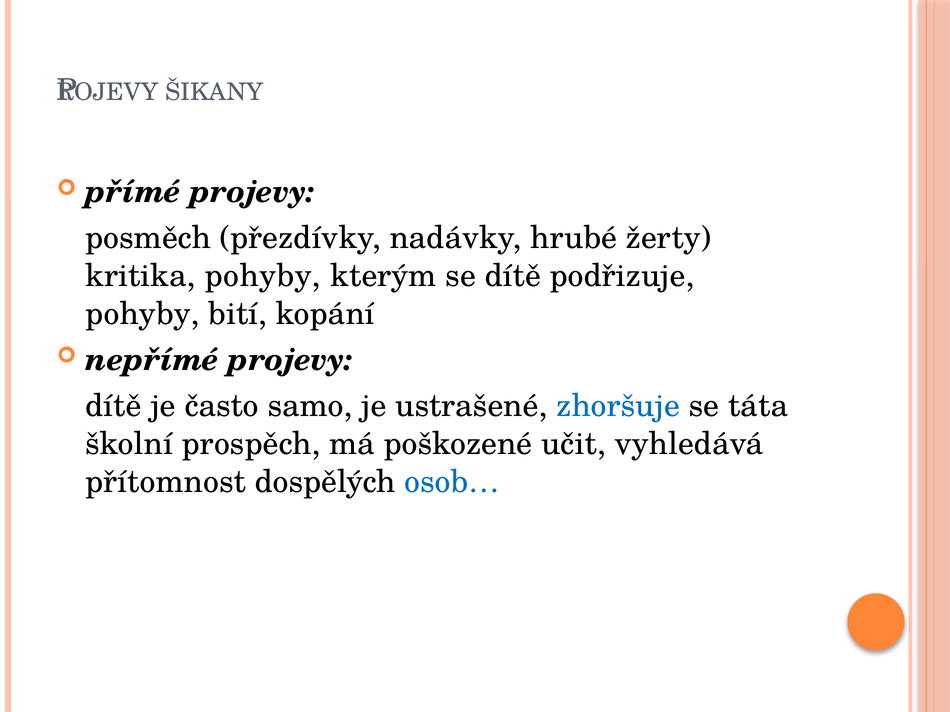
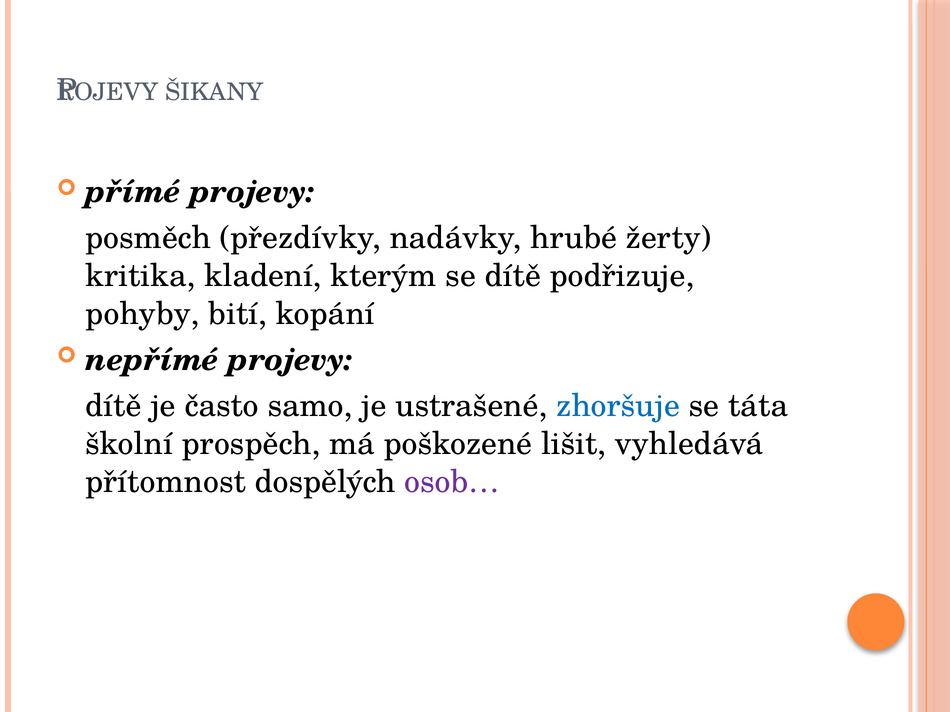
kritika pohyby: pohyby -> kladení (263, 276)
učit: učit -> lišit (574, 444)
osob… colour: blue -> purple (452, 482)
